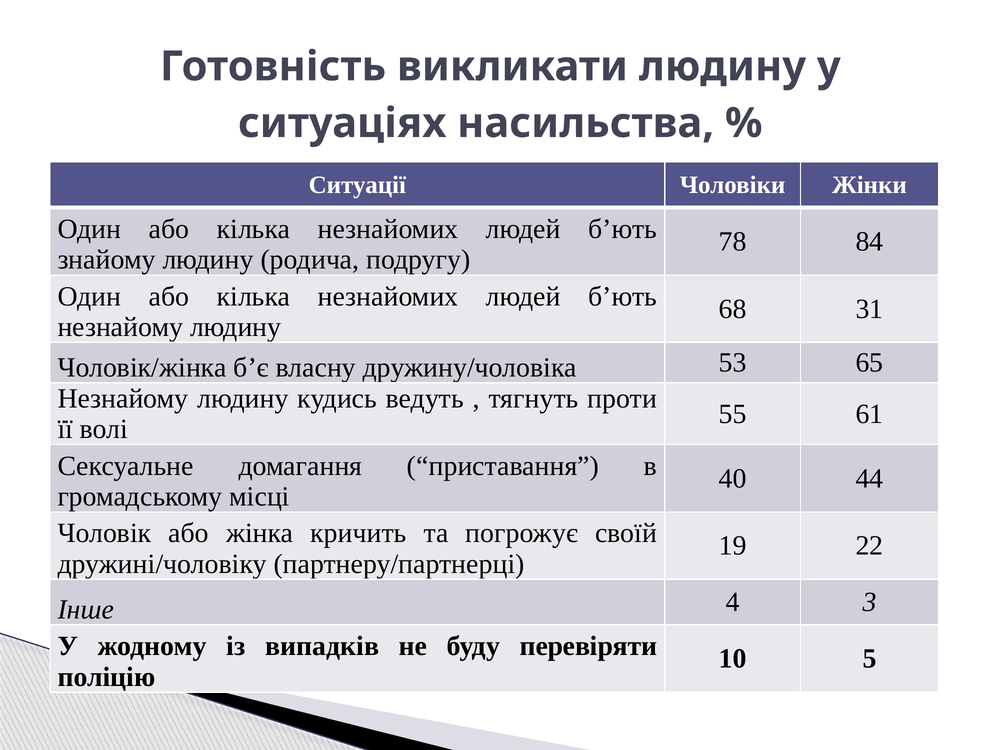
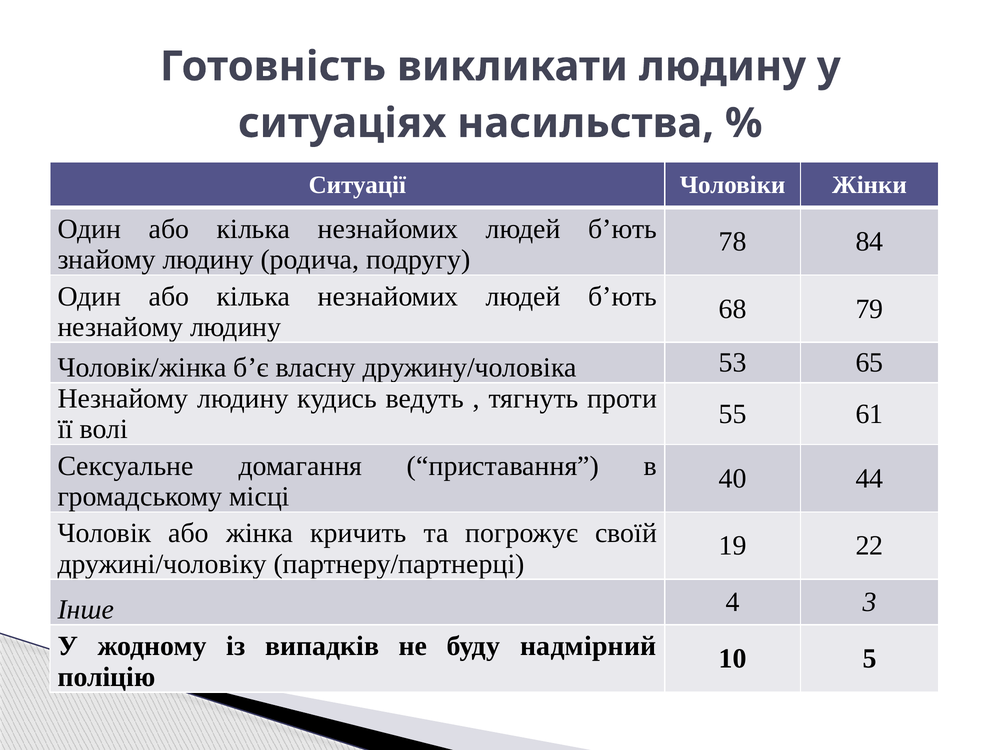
31: 31 -> 79 (869, 309)
перевіряти: перевіряти -> надмірний (588, 647)
